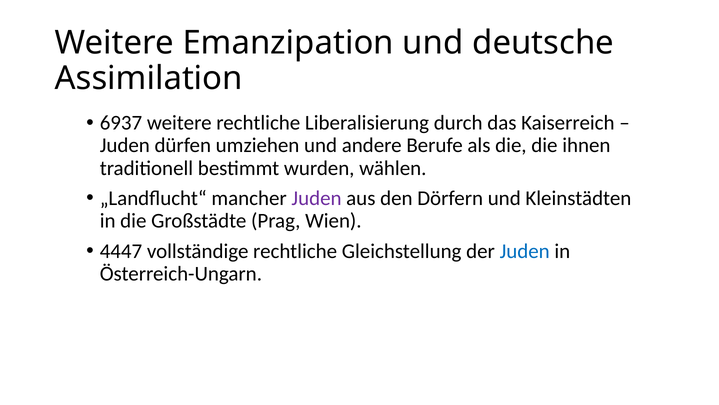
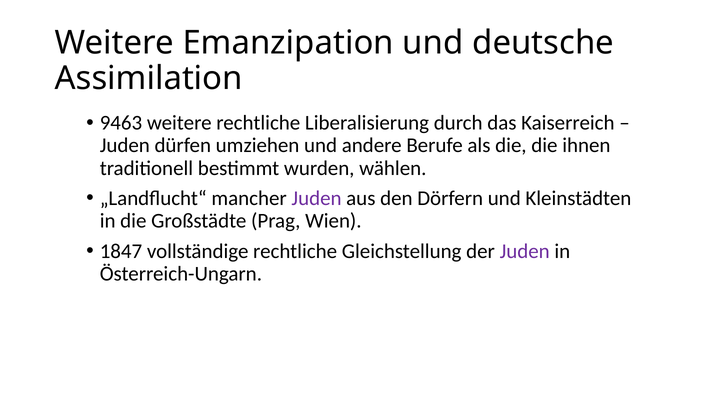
6937: 6937 -> 9463 (121, 123)
4447: 4447 -> 1847 (121, 251)
Juden colour: blue -> purple (525, 251)
